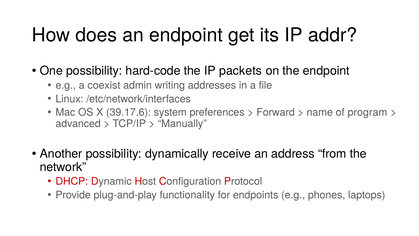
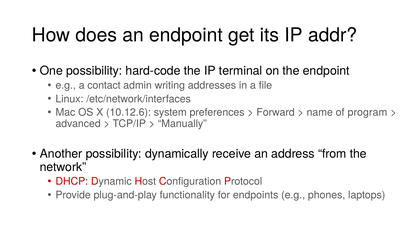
packets: packets -> terminal (241, 71)
coexist: coexist -> contact (104, 85)
39.17.6: 39.17.6 -> 10.12.6 (129, 112)
